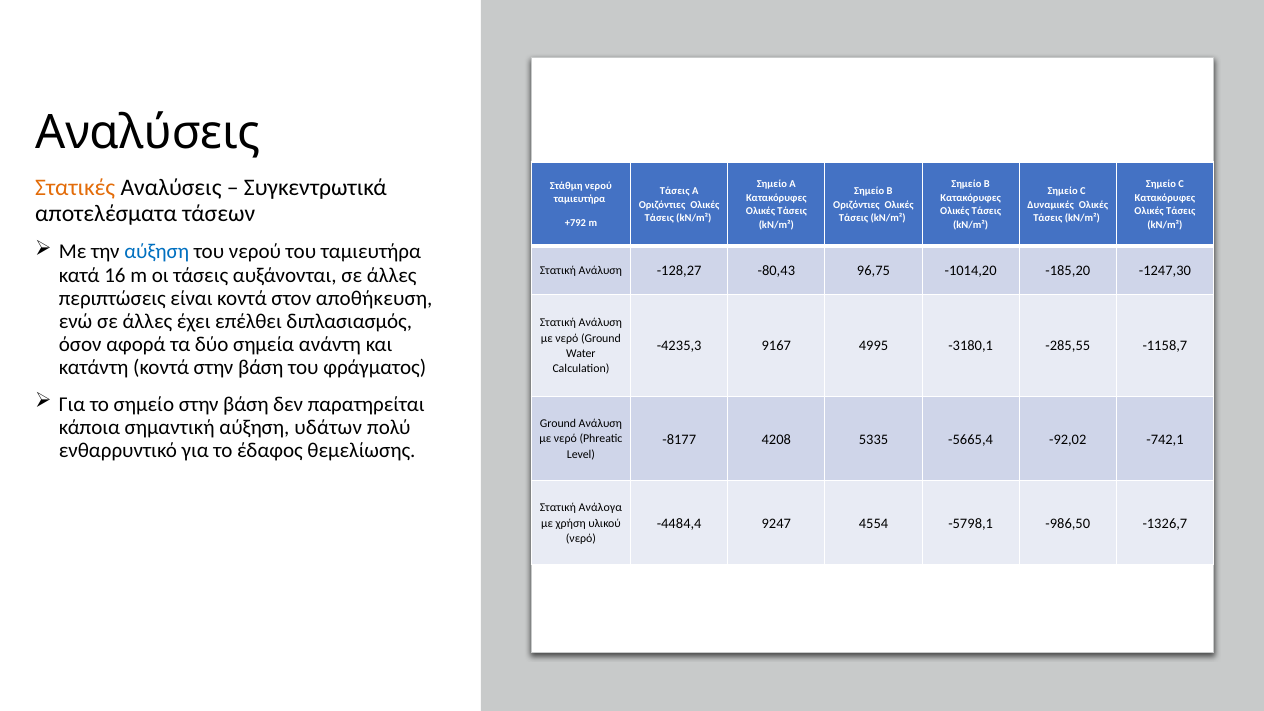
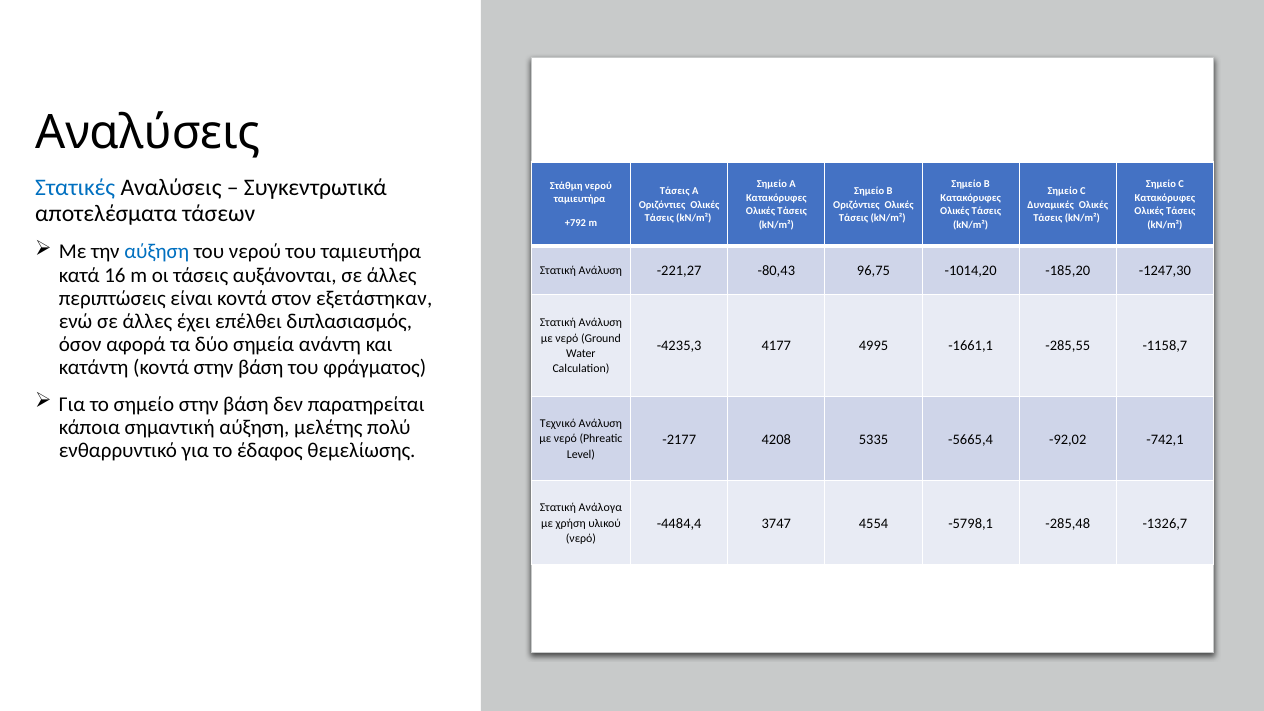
Στατικές colour: orange -> blue (75, 188)
-128,27: -128,27 -> -221,27 (679, 271)
αποθήκευση: αποθήκευση -> εξετάστηκαν (374, 298)
9167: 9167 -> 4177 (776, 346)
-3180,1: -3180,1 -> -1661,1 (971, 346)
υδάτων: υδάτων -> μελέτης (328, 427)
Ground: Ground -> Τεχνικό (558, 424)
-8177: -8177 -> -2177 (679, 439)
9247: 9247 -> 3747 (776, 523)
-986,50: -986,50 -> -285,48 (1068, 523)
